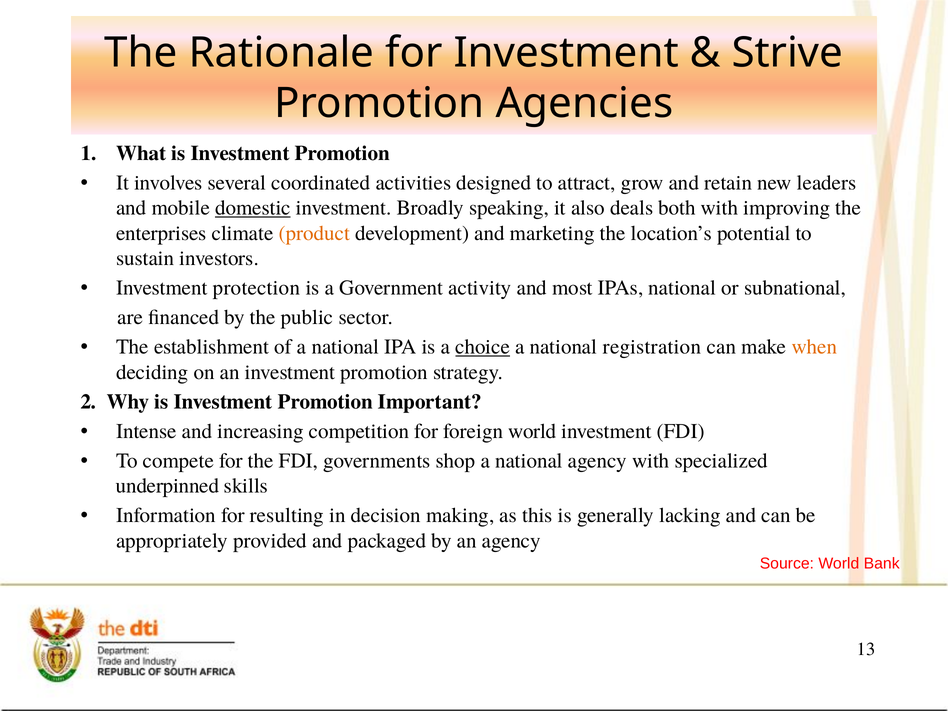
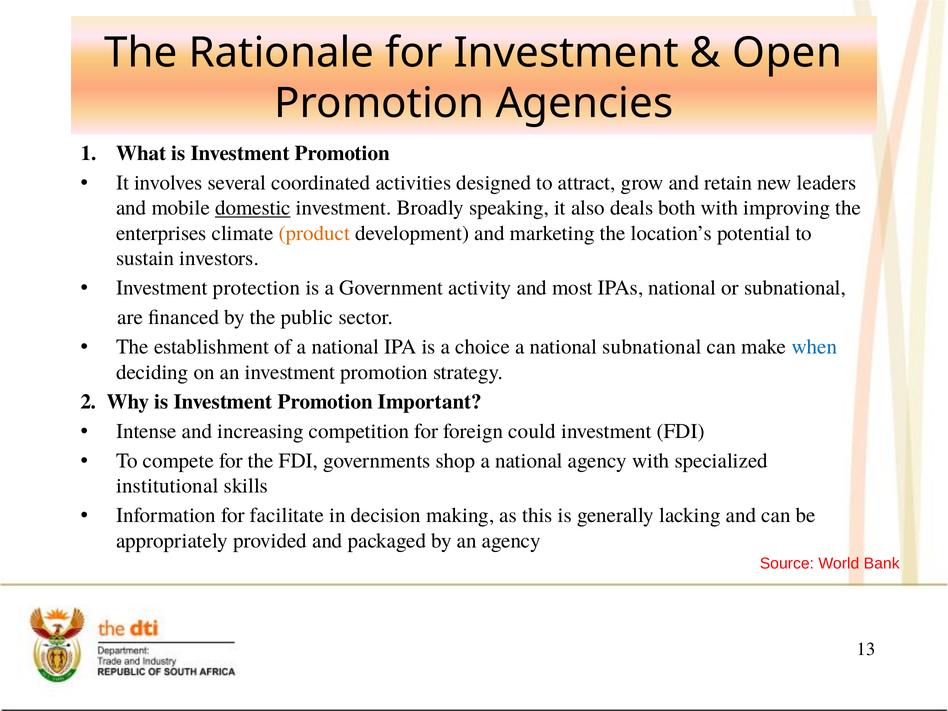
Strive: Strive -> Open (787, 53)
choice underline: present -> none (483, 347)
national registration: registration -> subnational (652, 347)
when colour: orange -> blue (814, 347)
foreign world: world -> could (532, 431)
underpinned: underpinned -> institutional (167, 486)
resulting: resulting -> facilitate (287, 515)
